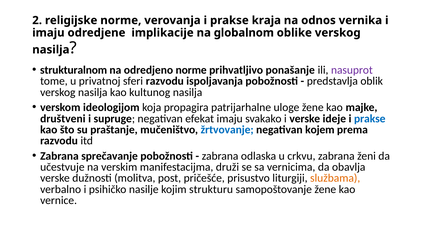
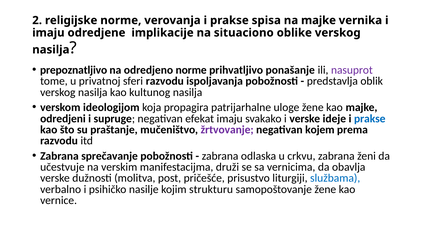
kraja: kraja -> spisa (266, 20)
na odnos: odnos -> majke (319, 20)
globalnom: globalnom -> situaciono (244, 33)
strukturalnom: strukturalnom -> prepoznatljivo (74, 70)
društveni: društveni -> odredjeni (63, 119)
žrtvovanje colour: blue -> purple (227, 130)
službama colour: orange -> blue (335, 178)
